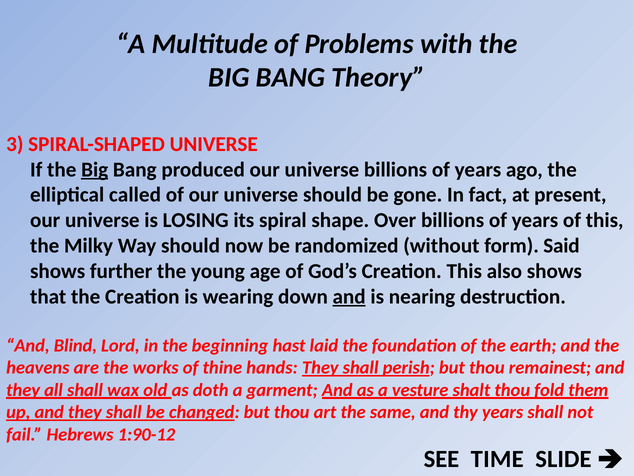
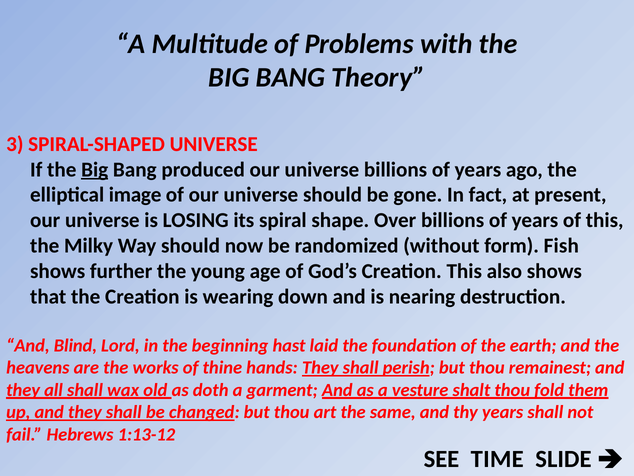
called: called -> image (135, 195)
Said: Said -> Fish (561, 246)
and underline: present -> none (349, 296)
1:90-12: 1:90-12 -> 1:13-12 (146, 434)
